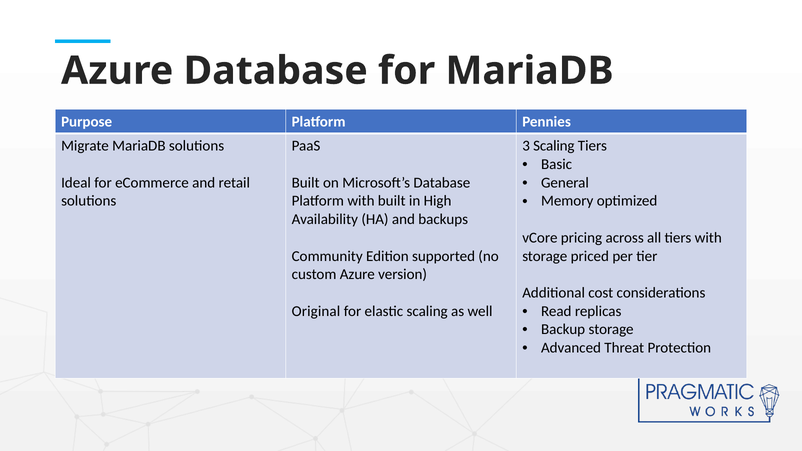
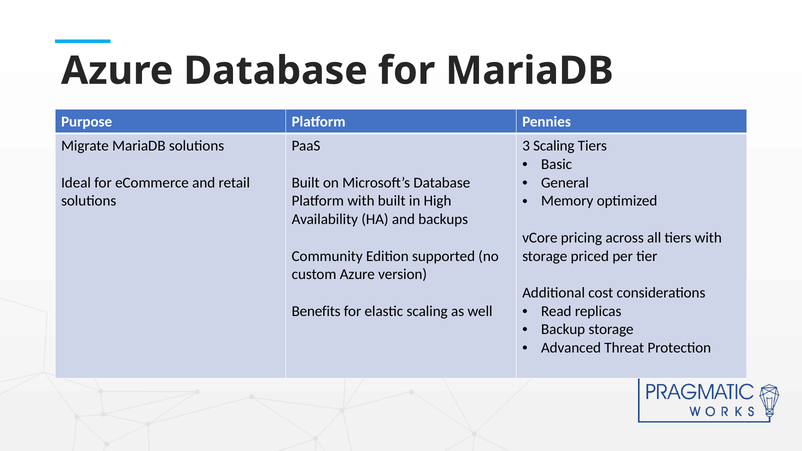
Original: Original -> Benefits (316, 311)
